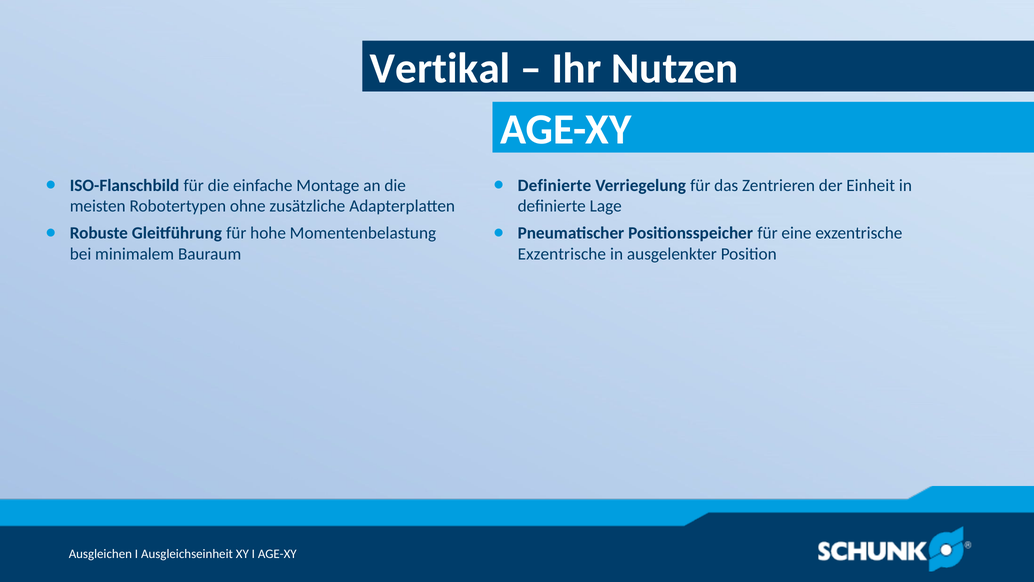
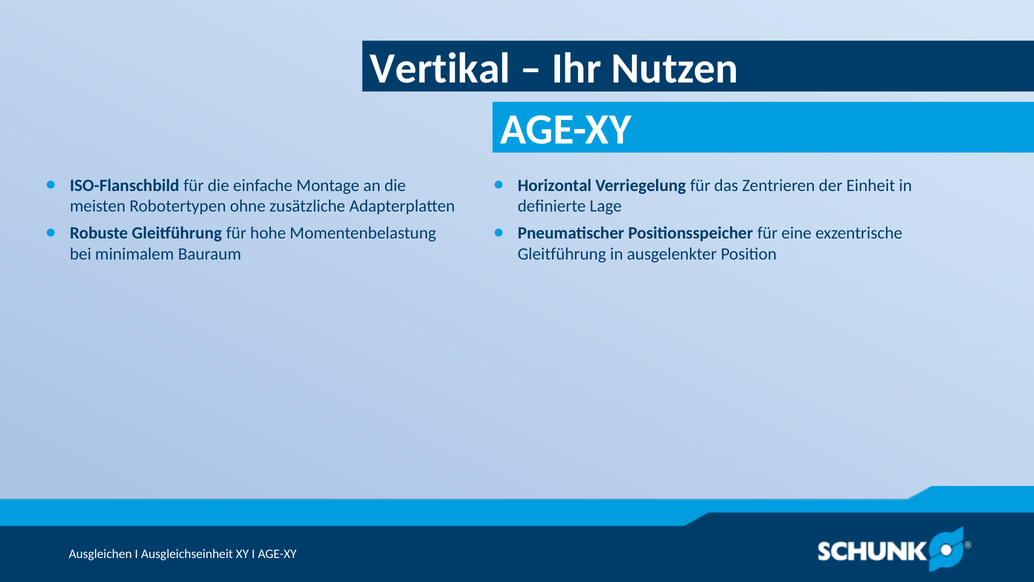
Definierte: Definierte -> Horizontal (555, 185)
Exzentrische: Exzentrische -> Gleitführung (562, 254)
